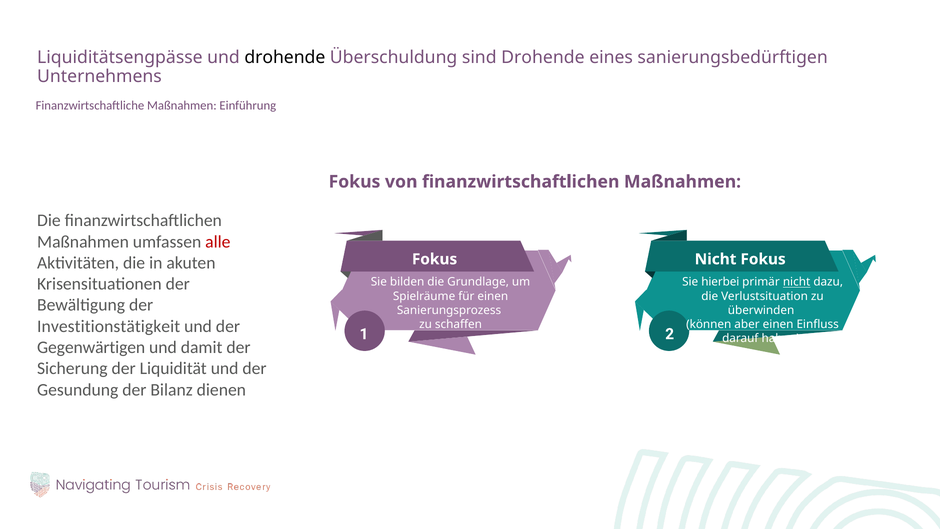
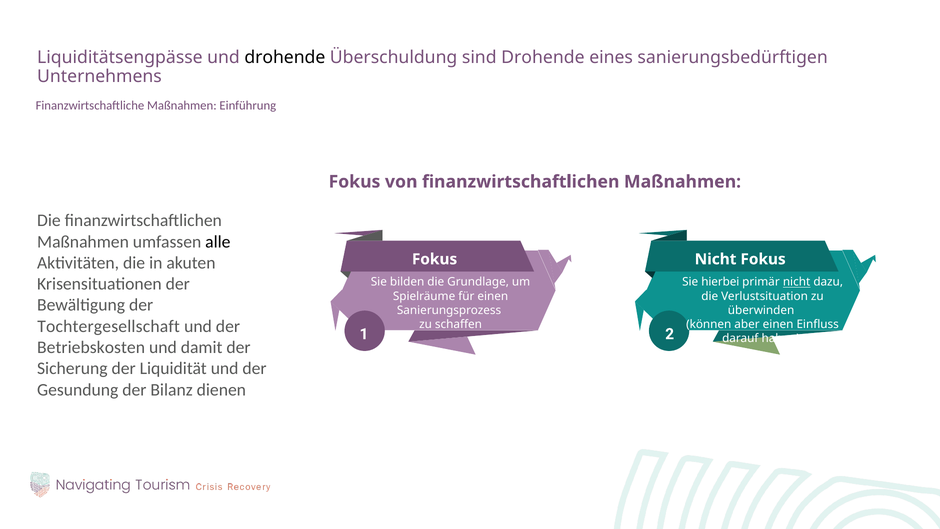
alle colour: red -> black (218, 242)
Investitionstätigkeit: Investitionstätigkeit -> Tochtergesellschaft (109, 326)
Gegenwärtigen: Gegenwärtigen -> Betriebskosten (91, 347)
